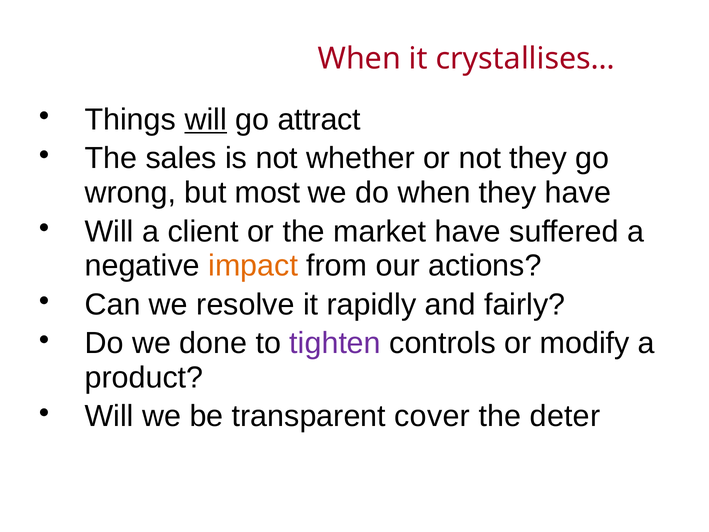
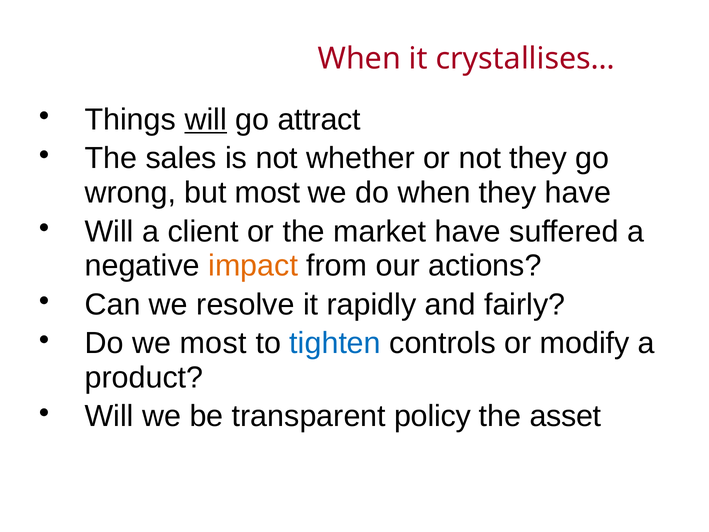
we done: done -> most (213, 343)
tighten colour: purple -> blue (335, 343)
cover: cover -> policy (433, 416)
deter: deter -> asset (565, 416)
